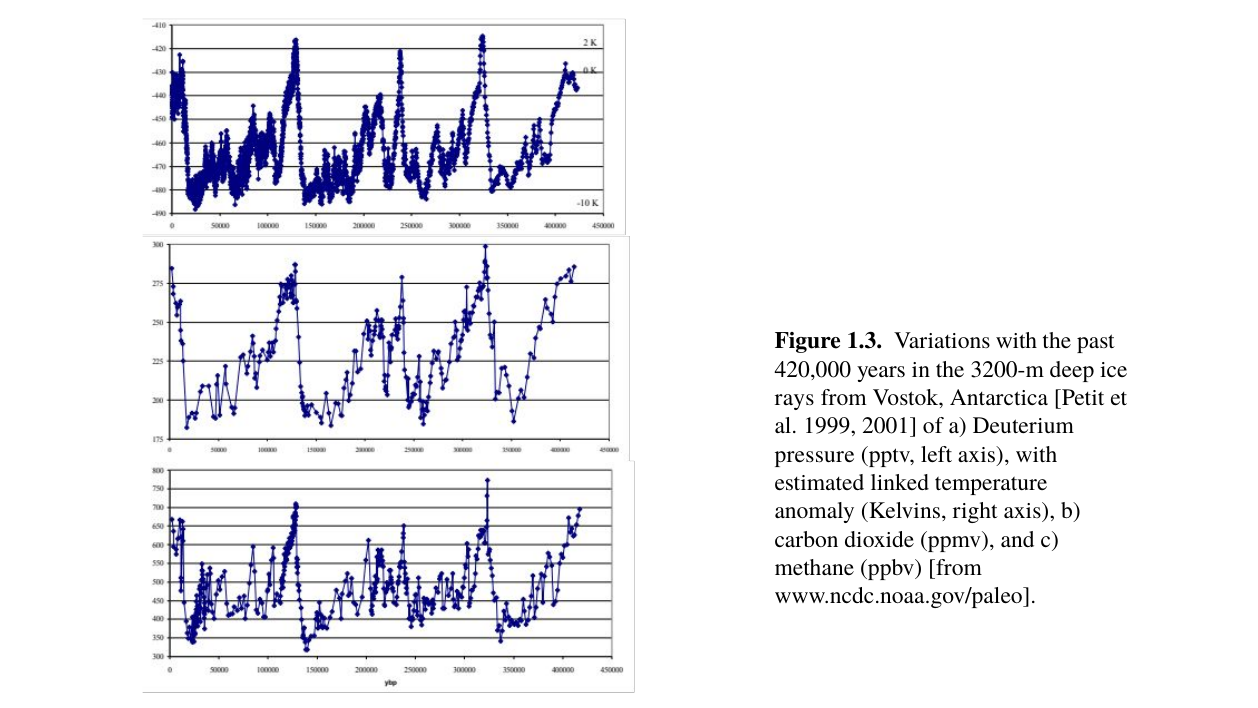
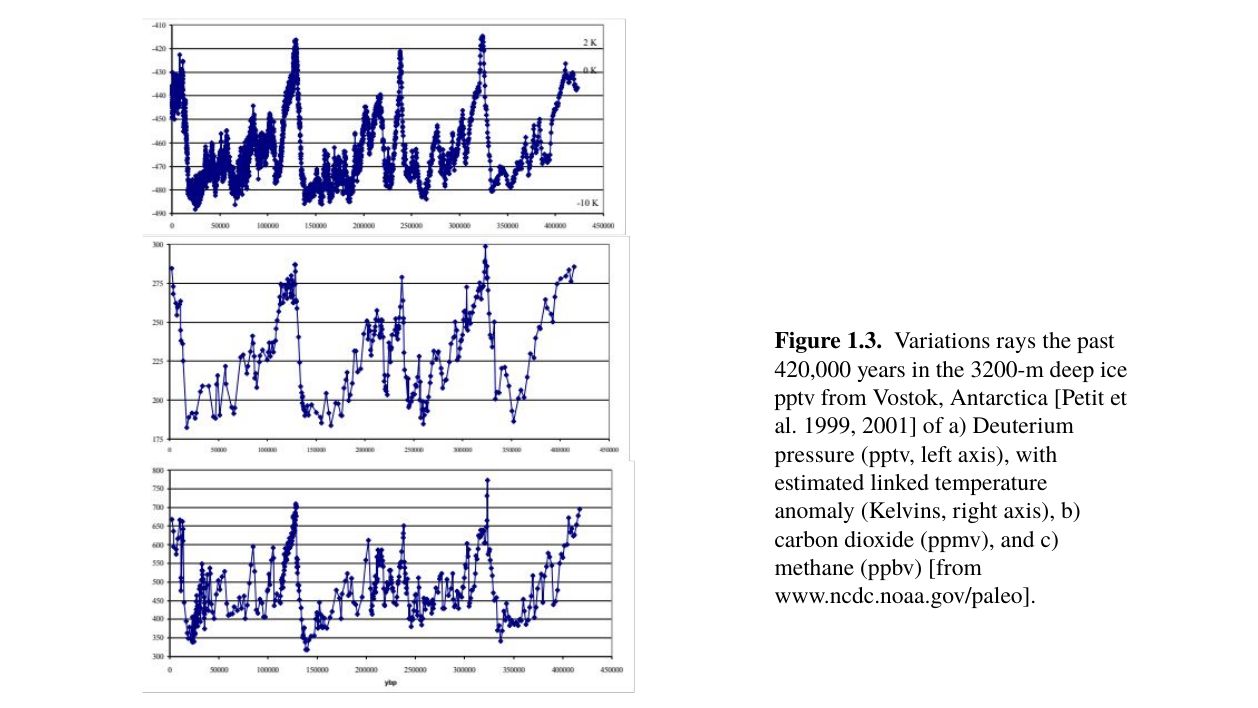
Variations with: with -> rays (1016, 341)
rays: rays -> pptv (795, 398)
